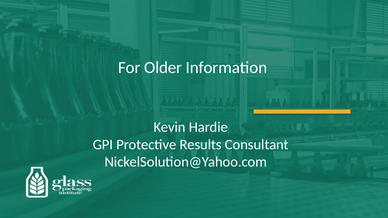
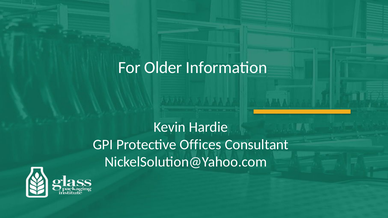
Results: Results -> Offices (200, 145)
